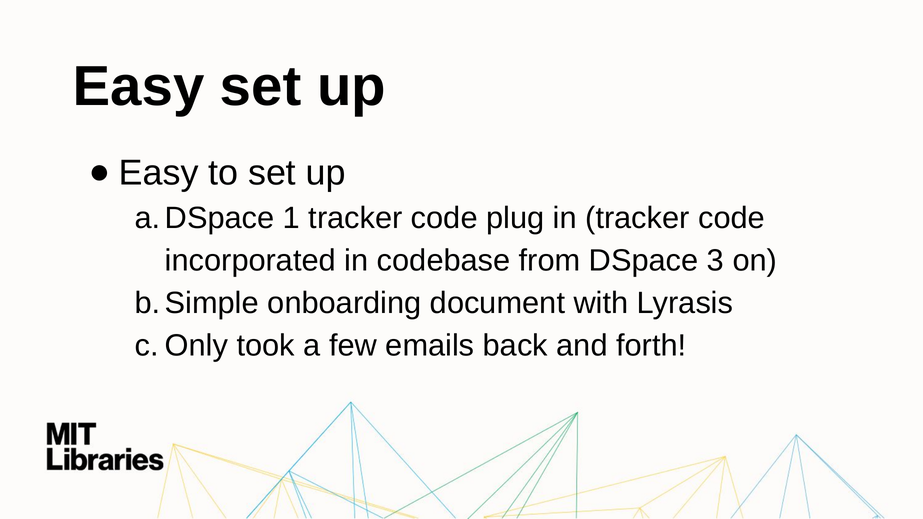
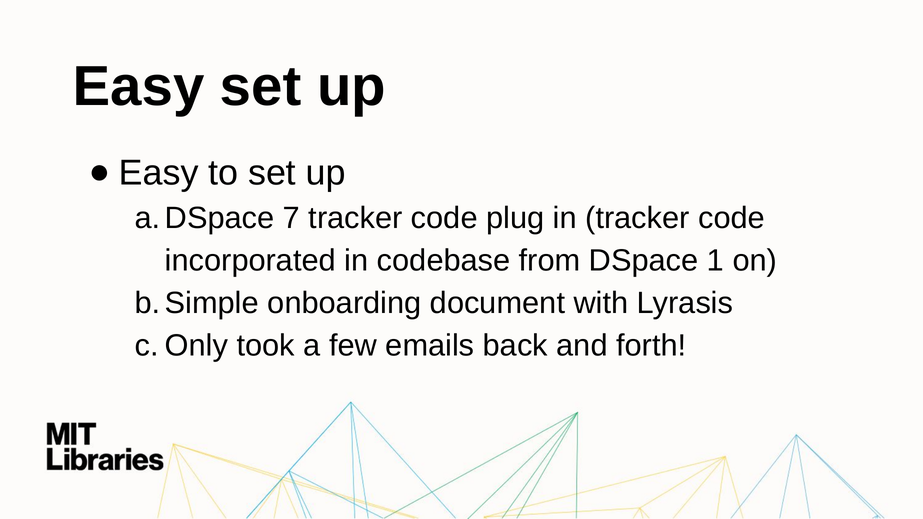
1: 1 -> 7 (292, 218)
3: 3 -> 1 (715, 261)
